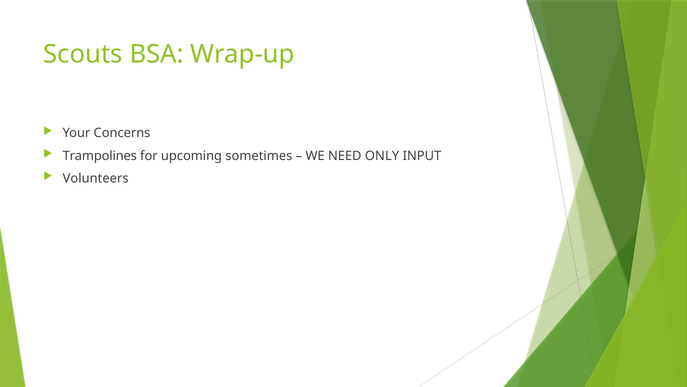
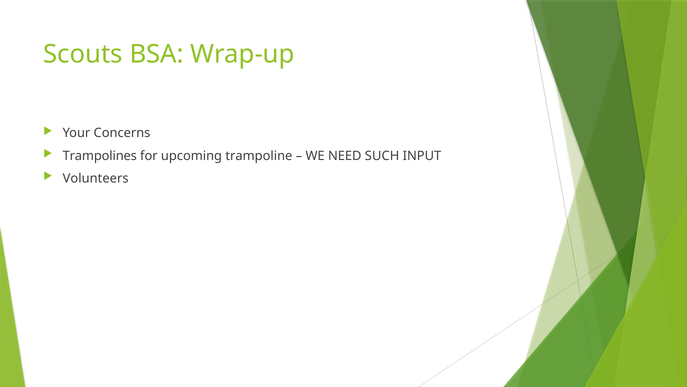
sometimes: sometimes -> trampoline (259, 156)
ONLY: ONLY -> SUCH (382, 156)
